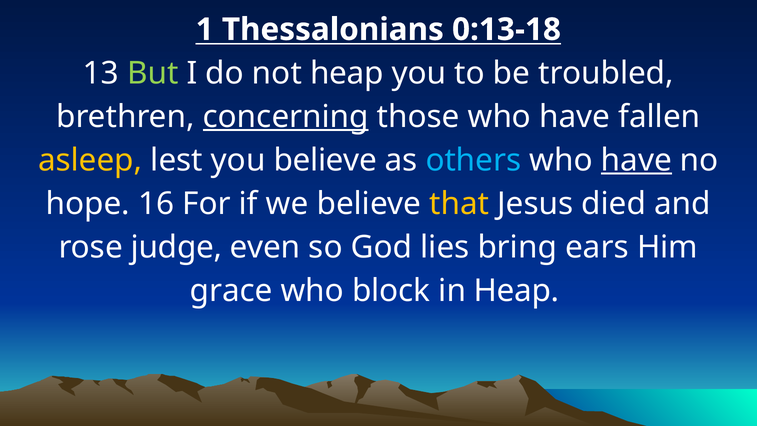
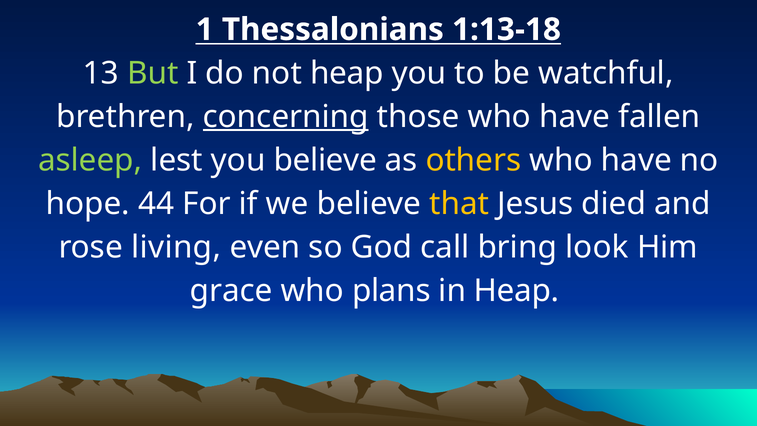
0:13-18: 0:13-18 -> 1:13-18 (506, 30)
troubled: troubled -> watchful (606, 73)
asleep colour: yellow -> light green (90, 160)
others colour: light blue -> yellow (473, 160)
have underline: present -> none (636, 160)
16: 16 -> 44 (156, 204)
judge: judge -> living (176, 247)
lies: lies -> call (445, 247)
ears: ears -> look (597, 247)
block: block -> plans (391, 291)
